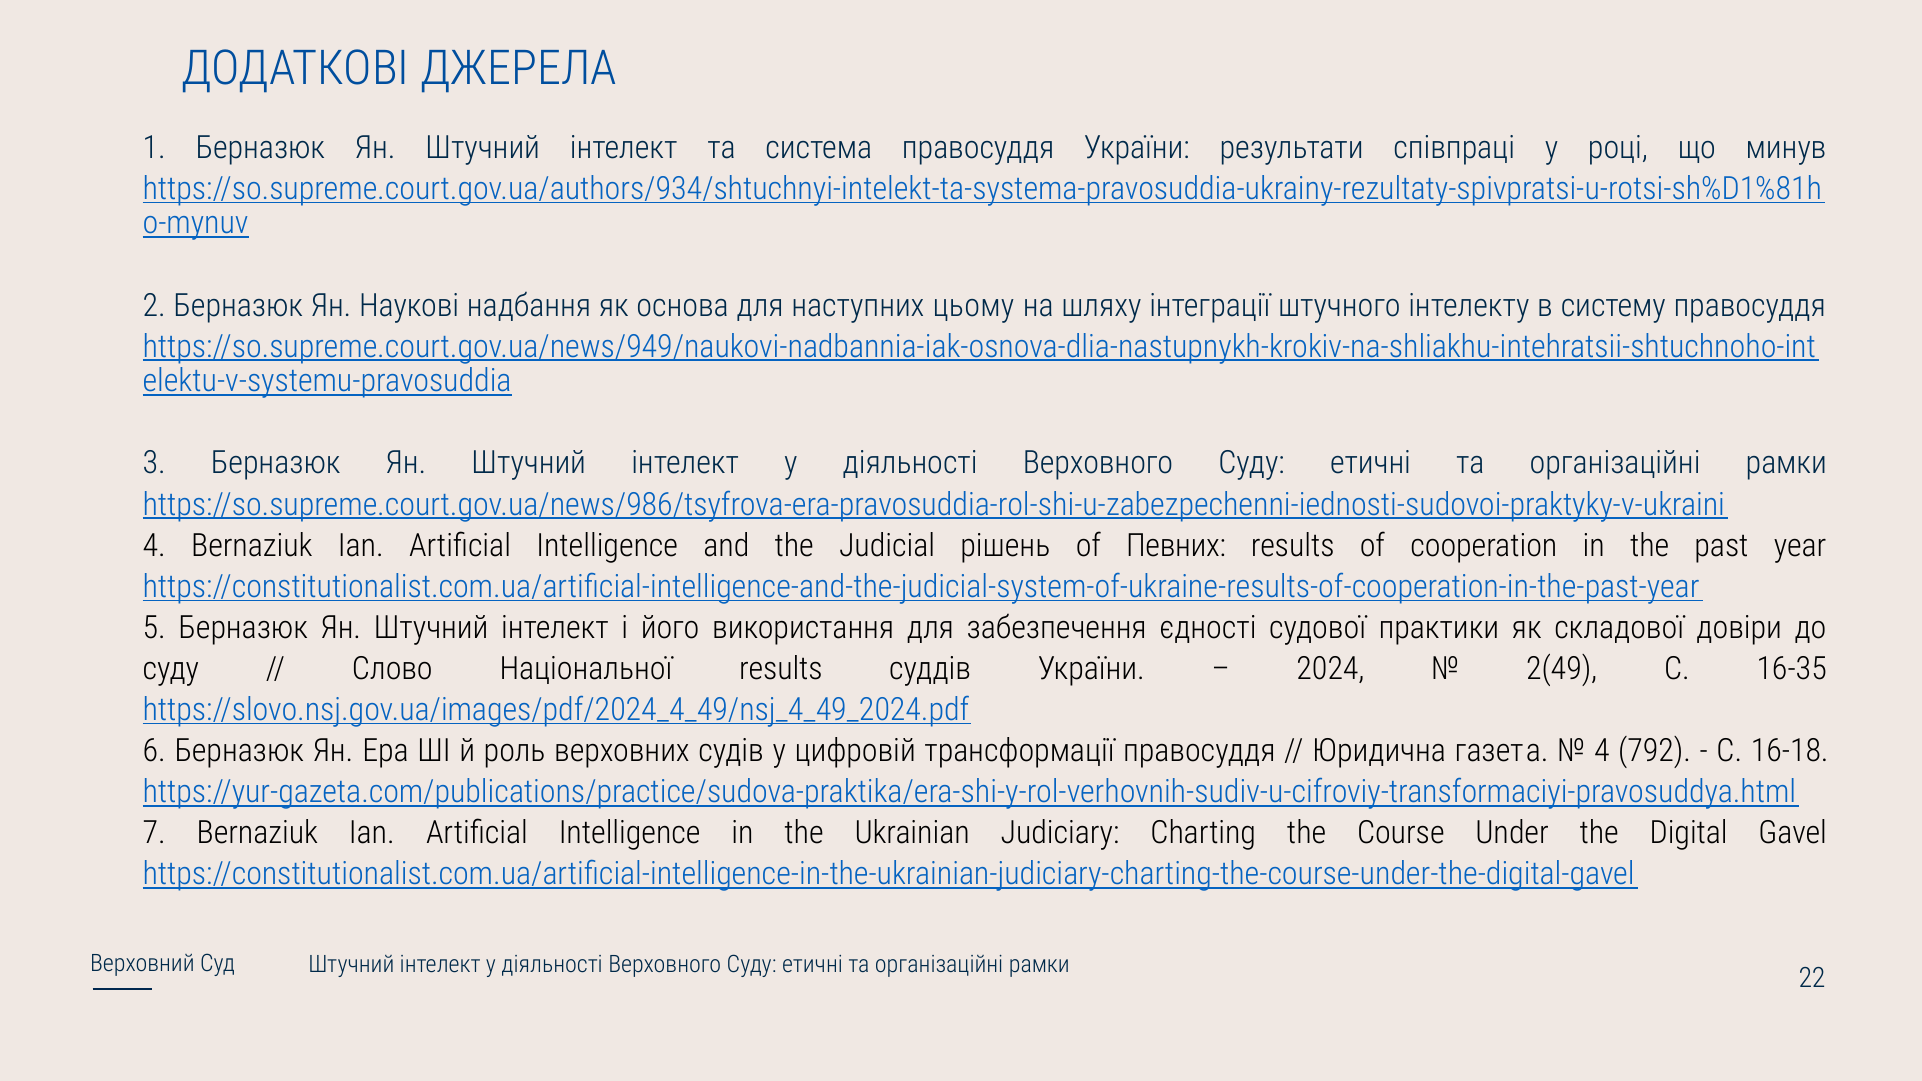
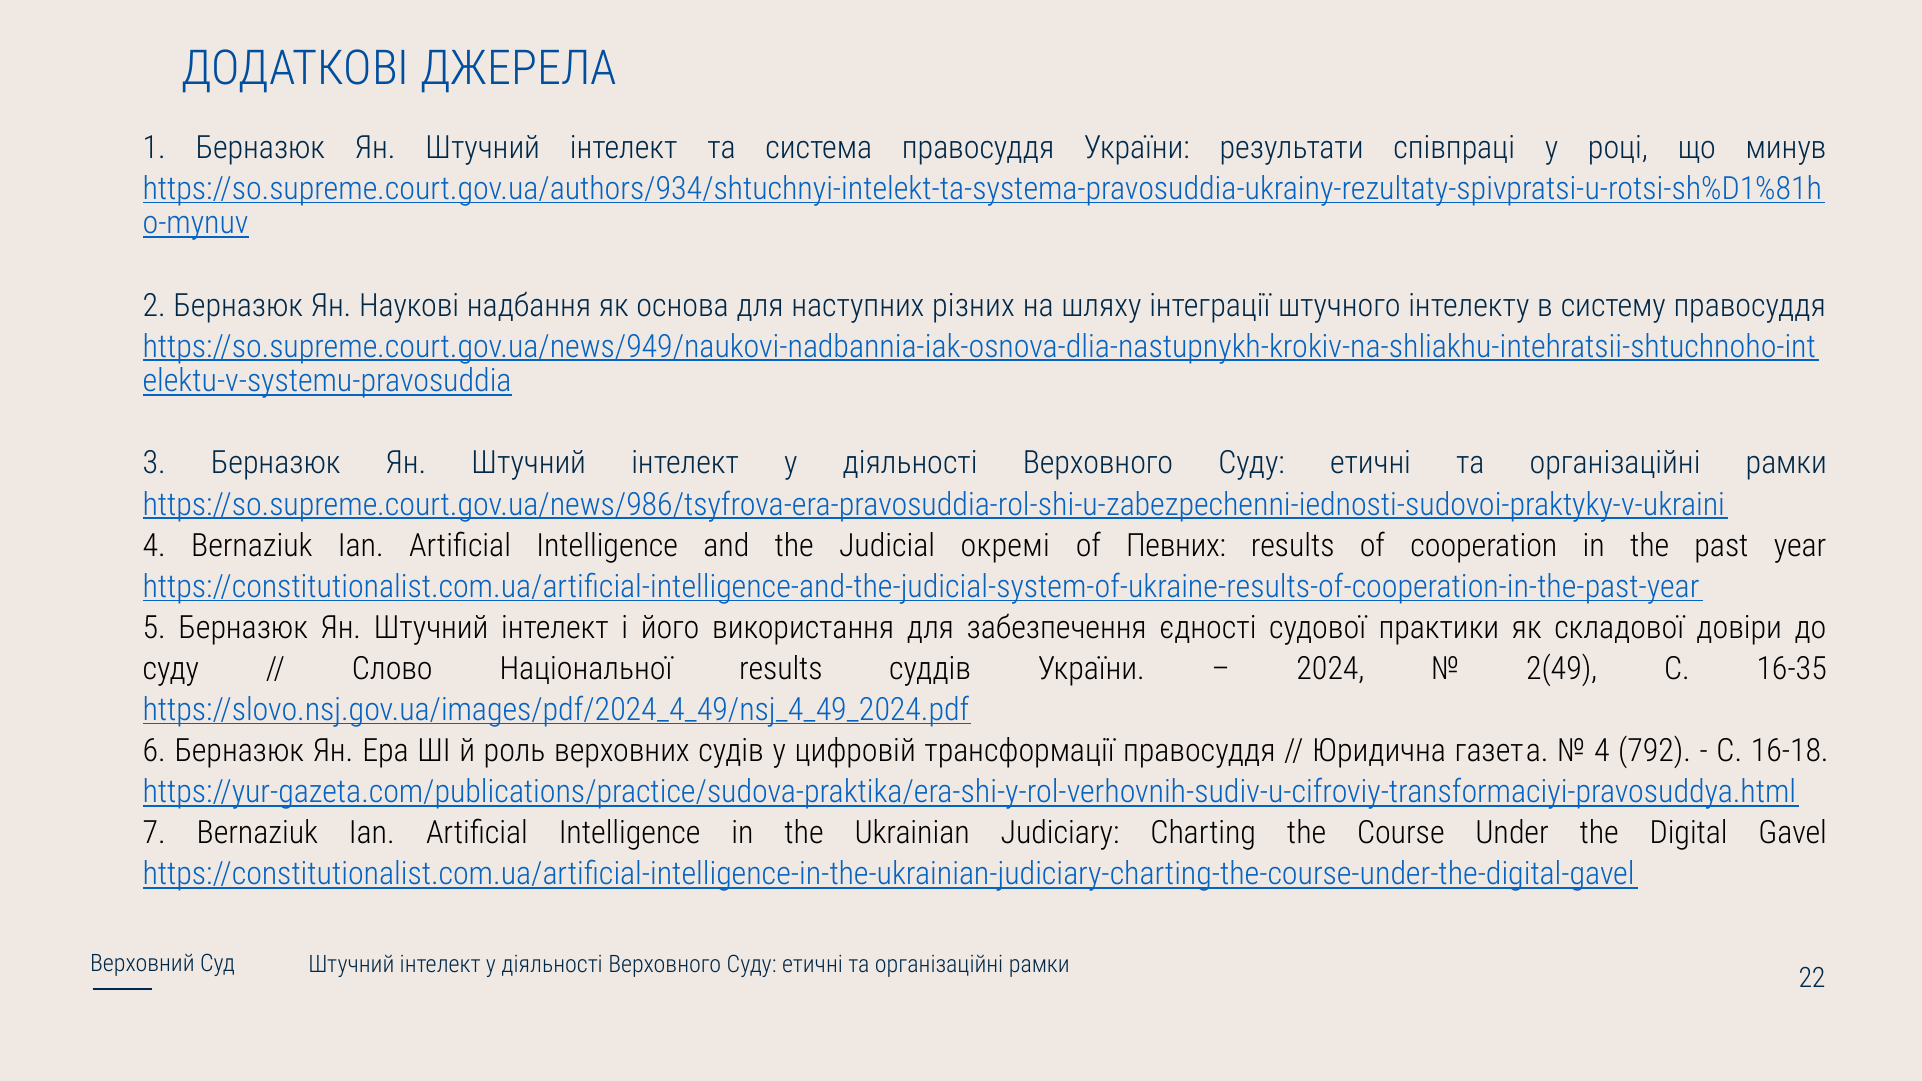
цьому: цьому -> різних (973, 305)
рішень: рішень -> окремі (1005, 546)
